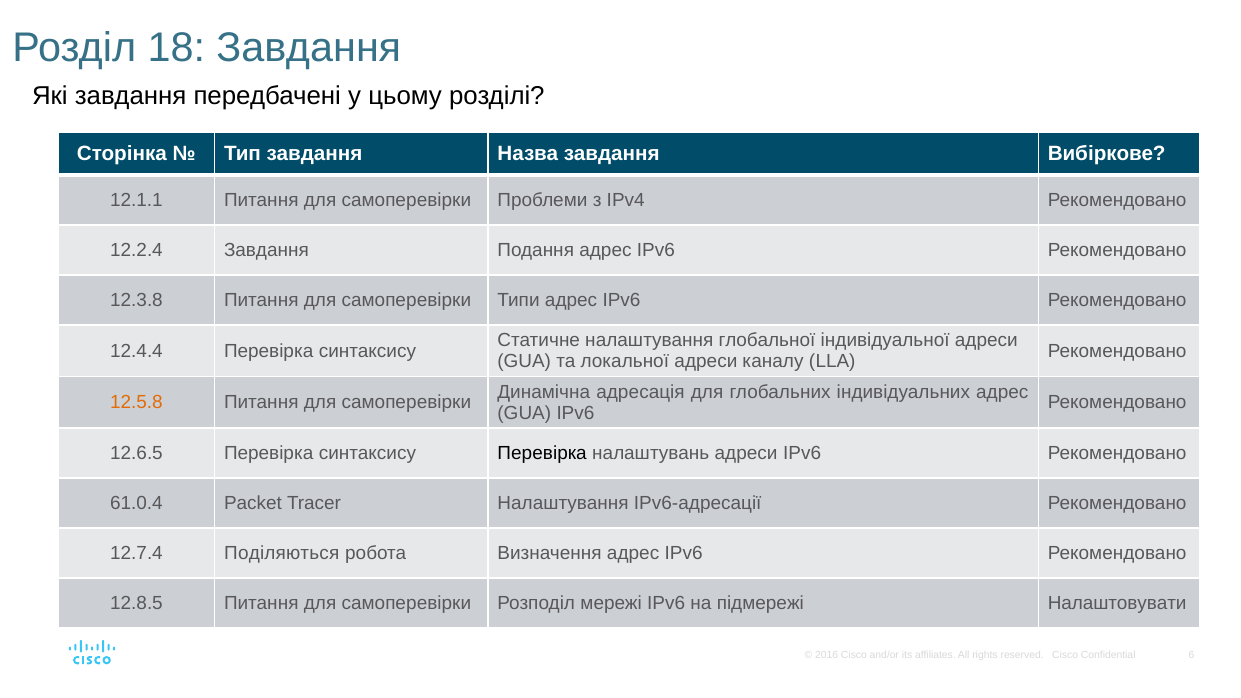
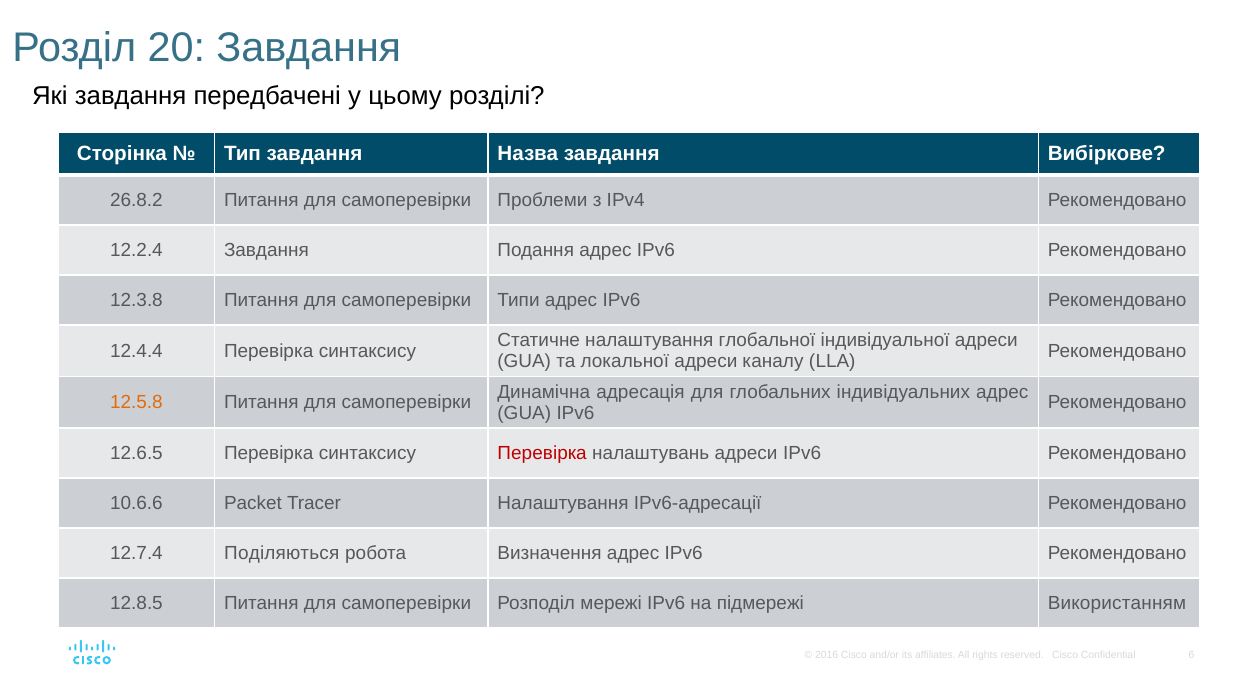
18: 18 -> 20 (176, 48)
12.1.1: 12.1.1 -> 26.8.2 (136, 200)
Перевірка colour: black -> red (542, 453)
61.0.4: 61.0.4 -> 10.6.6 (136, 503)
Налаштовувати: Налаштовувати -> Використанням (1117, 603)
